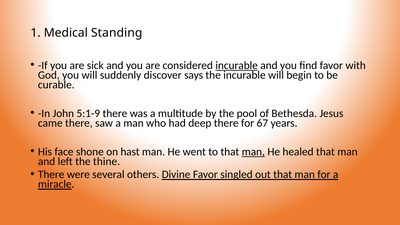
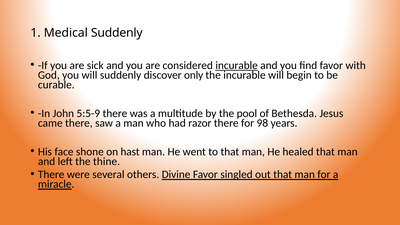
Medical Standing: Standing -> Suddenly (117, 33)
says: says -> only (194, 75)
5:1-9: 5:1-9 -> 5:5-9 (88, 113)
deep: deep -> razor (200, 123)
67: 67 -> 98 (262, 123)
man underline: present -> none (253, 152)
